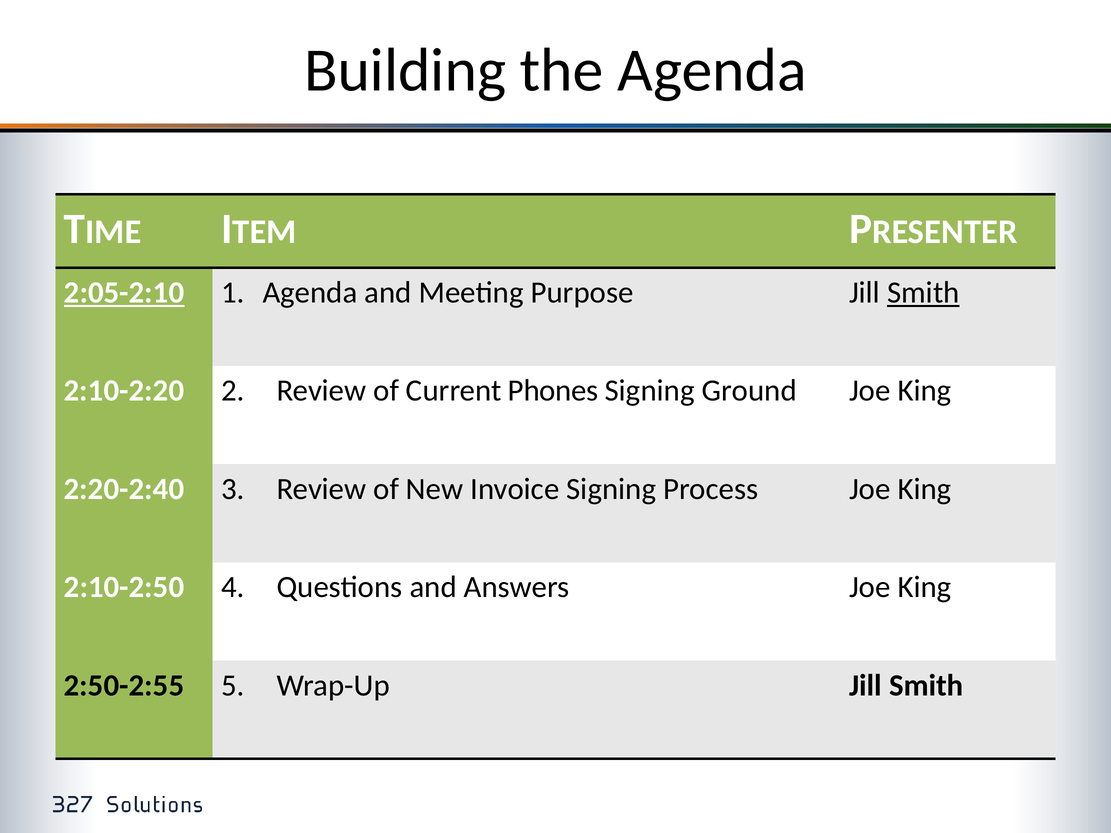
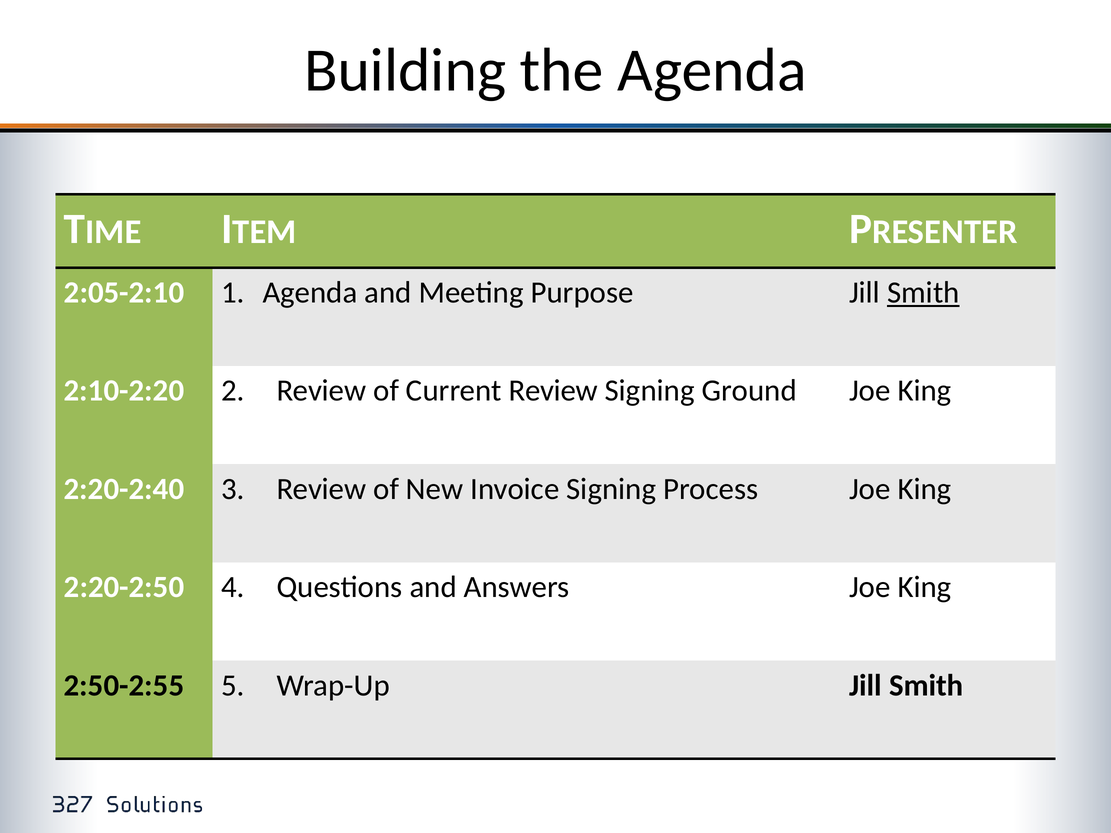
2:05-2:10 underline: present -> none (124, 293)
Current Phones: Phones -> Review (553, 391)
2:10-2:50: 2:10-2:50 -> 2:20-2:50 (124, 587)
